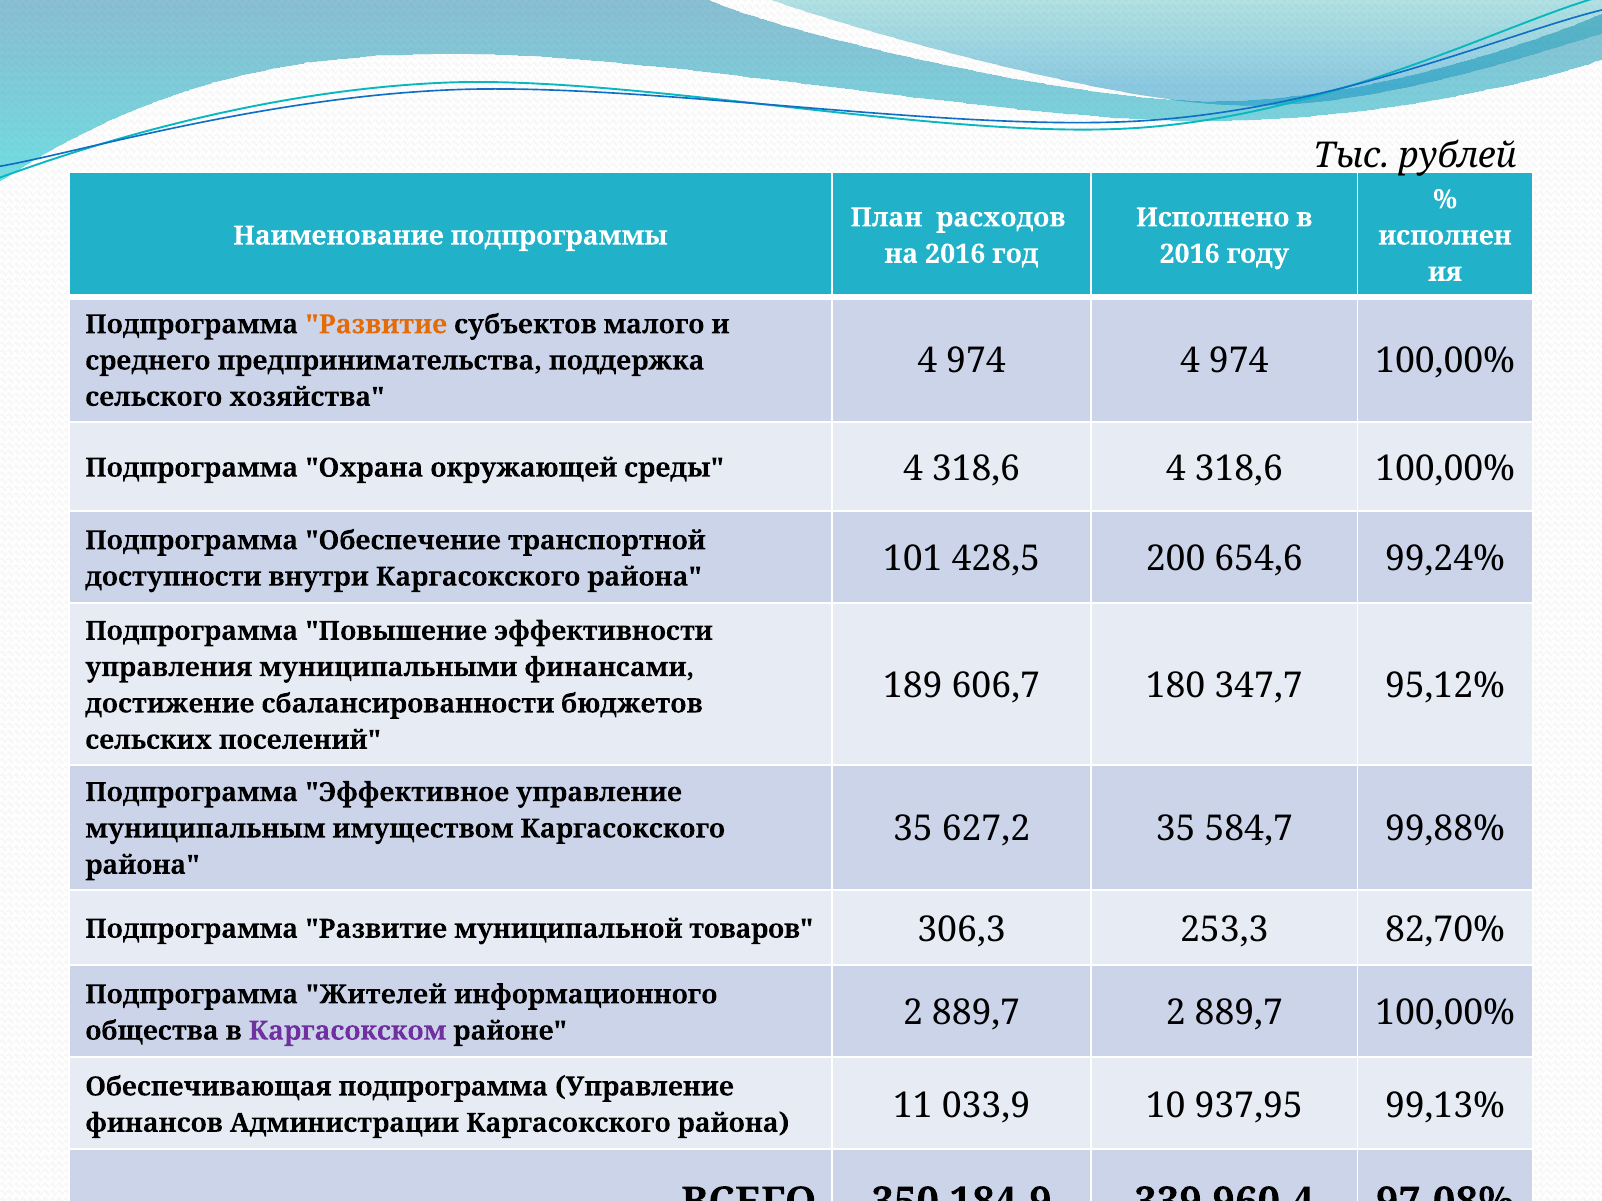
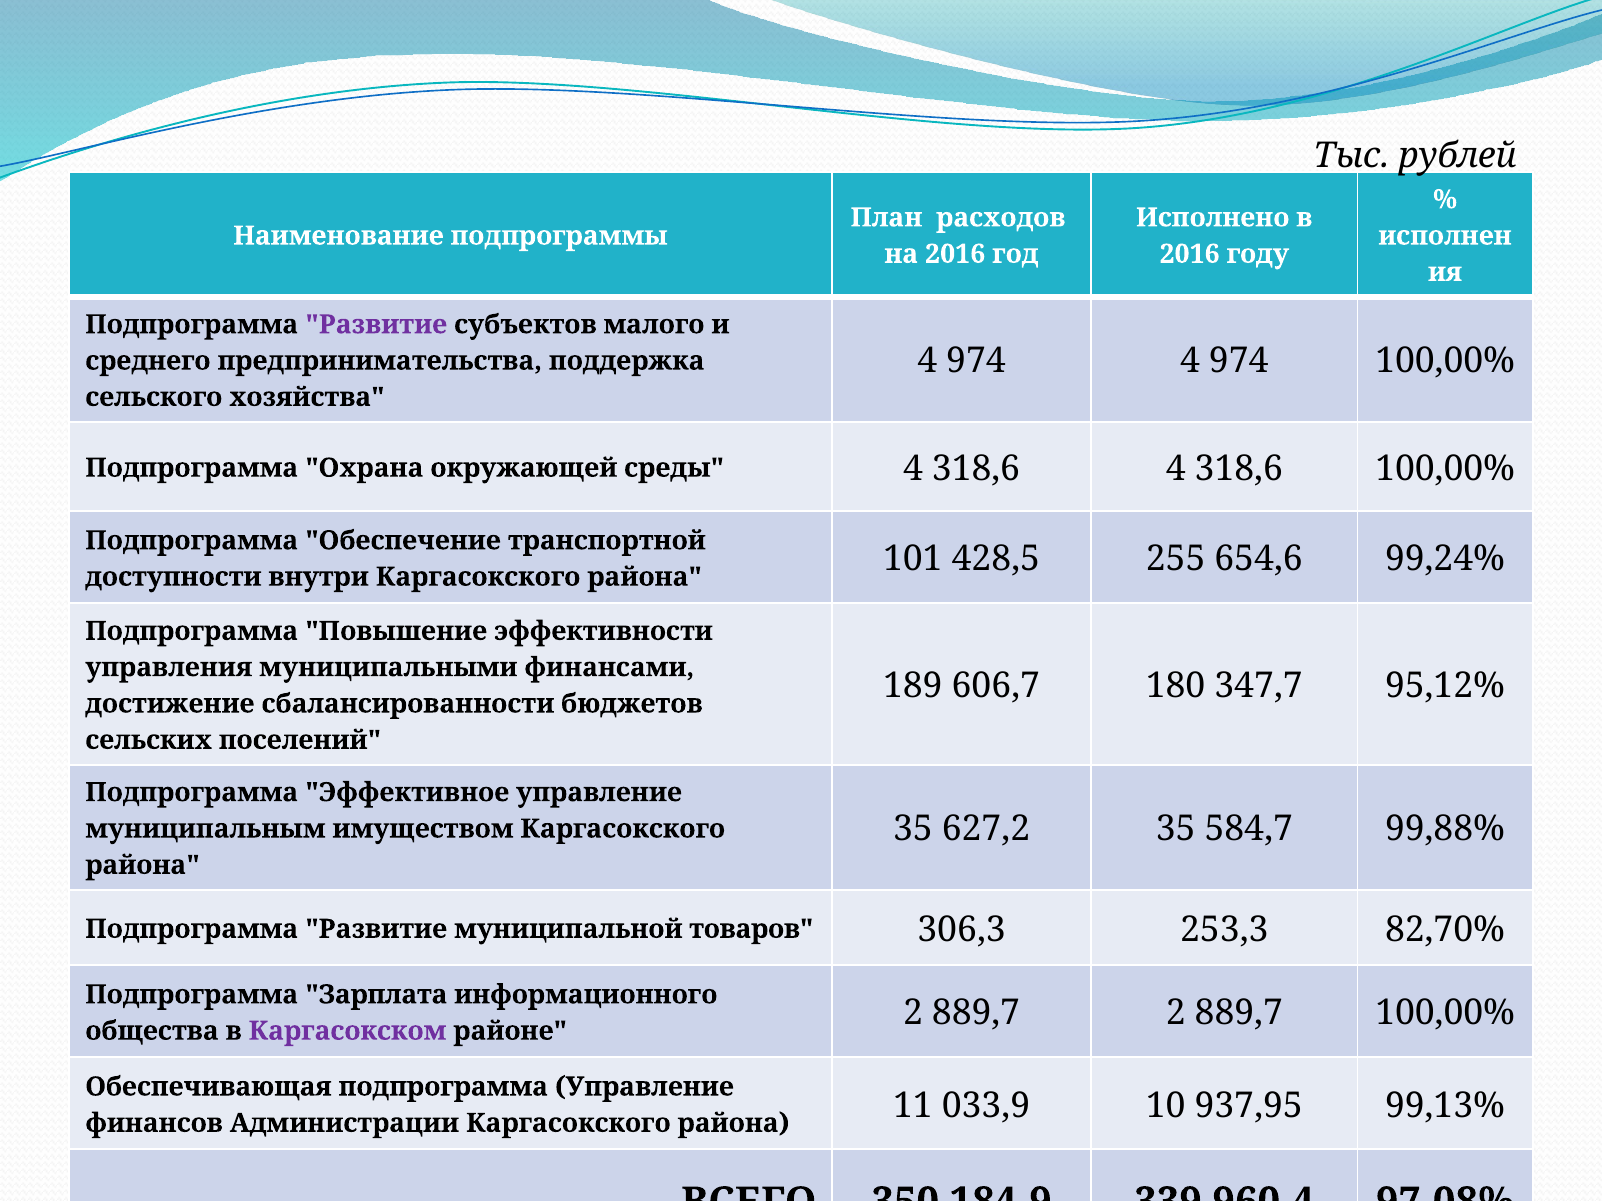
Развитие colour: orange -> purple (376, 325)
200: 200 -> 255 (1176, 559)
Жителей: Жителей -> Зарплата (376, 995)
